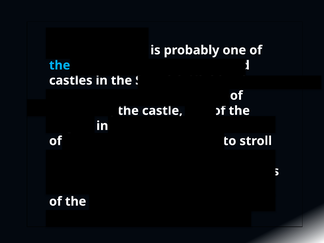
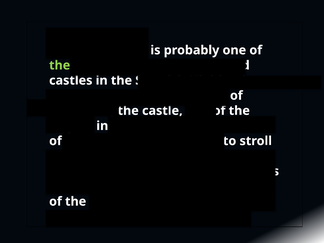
the colour: light blue -> light green (60, 65)
